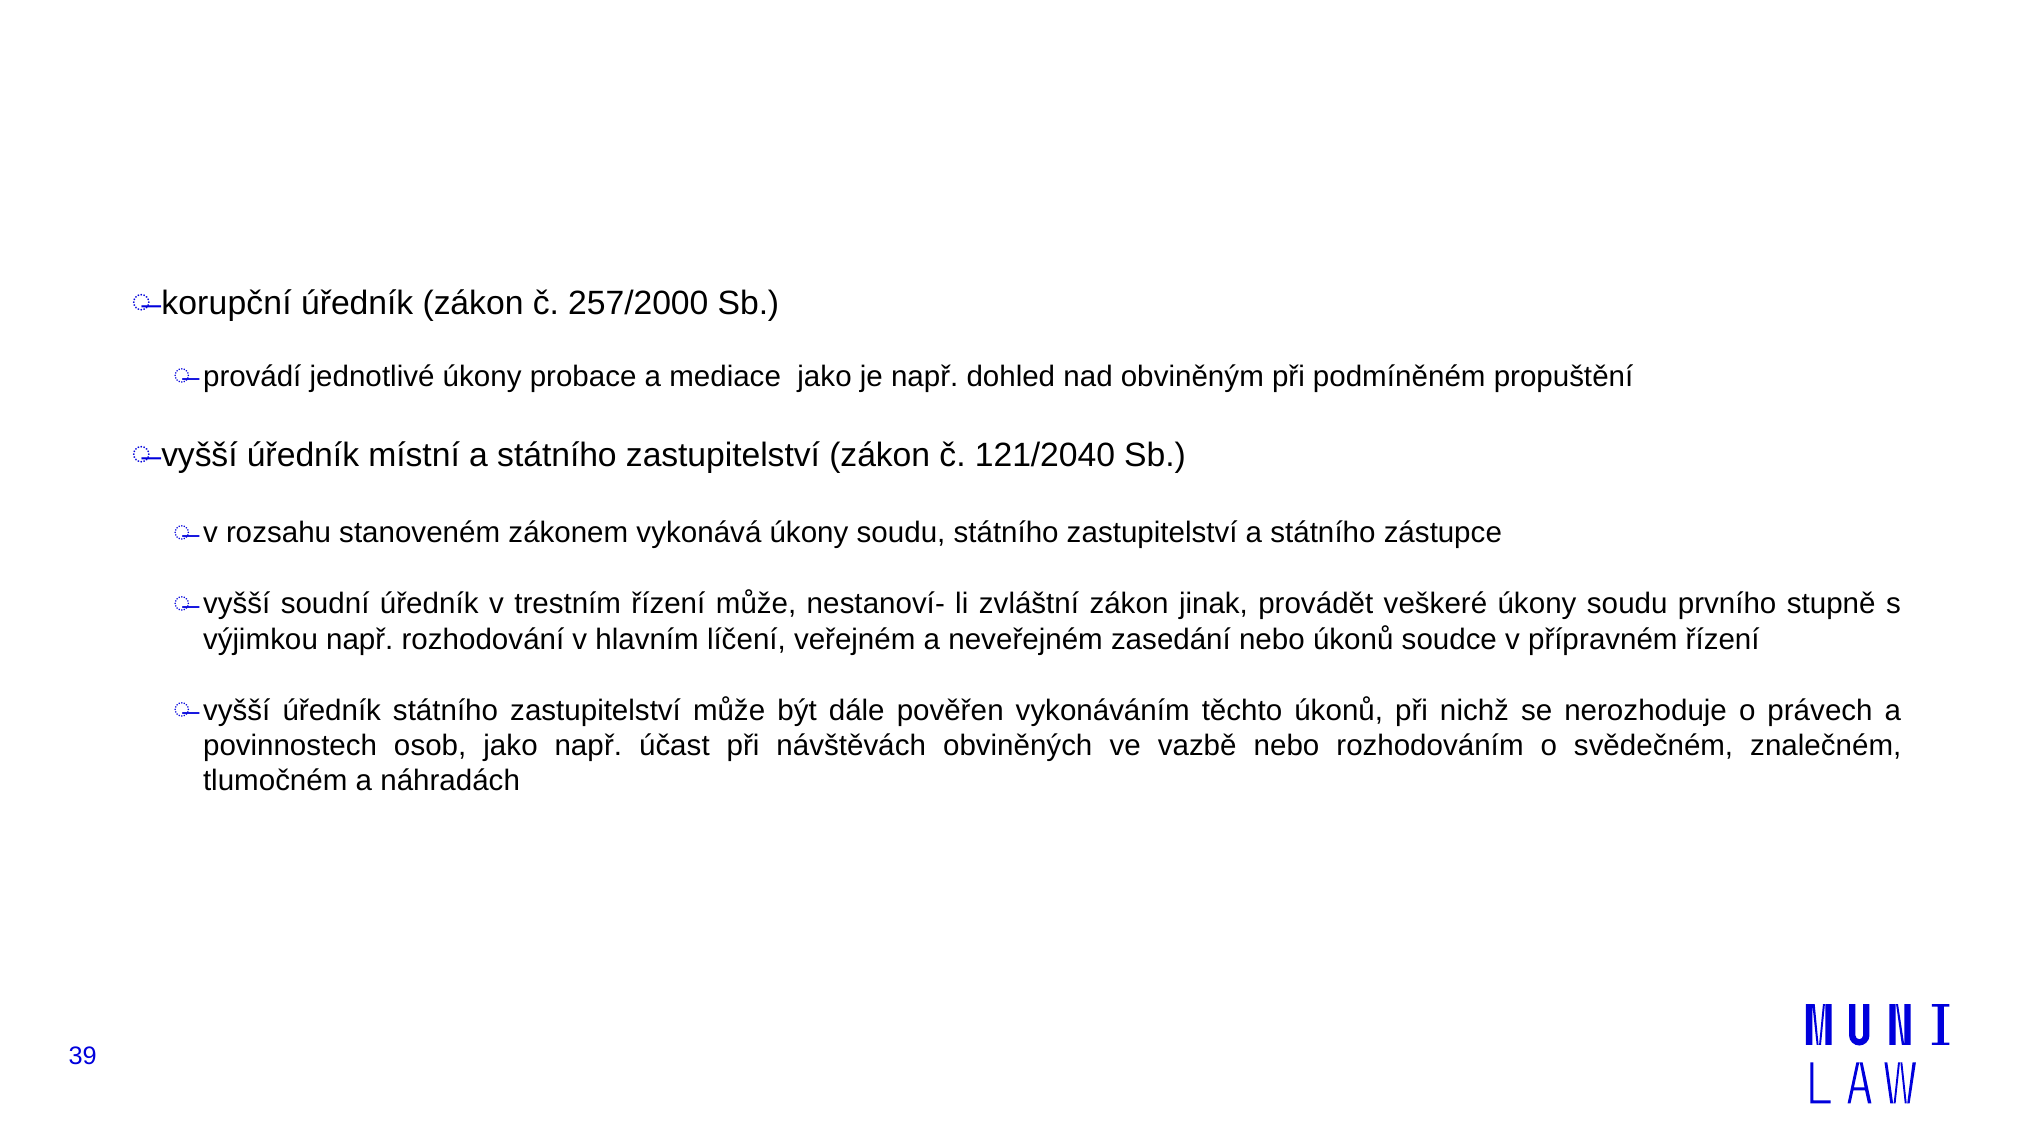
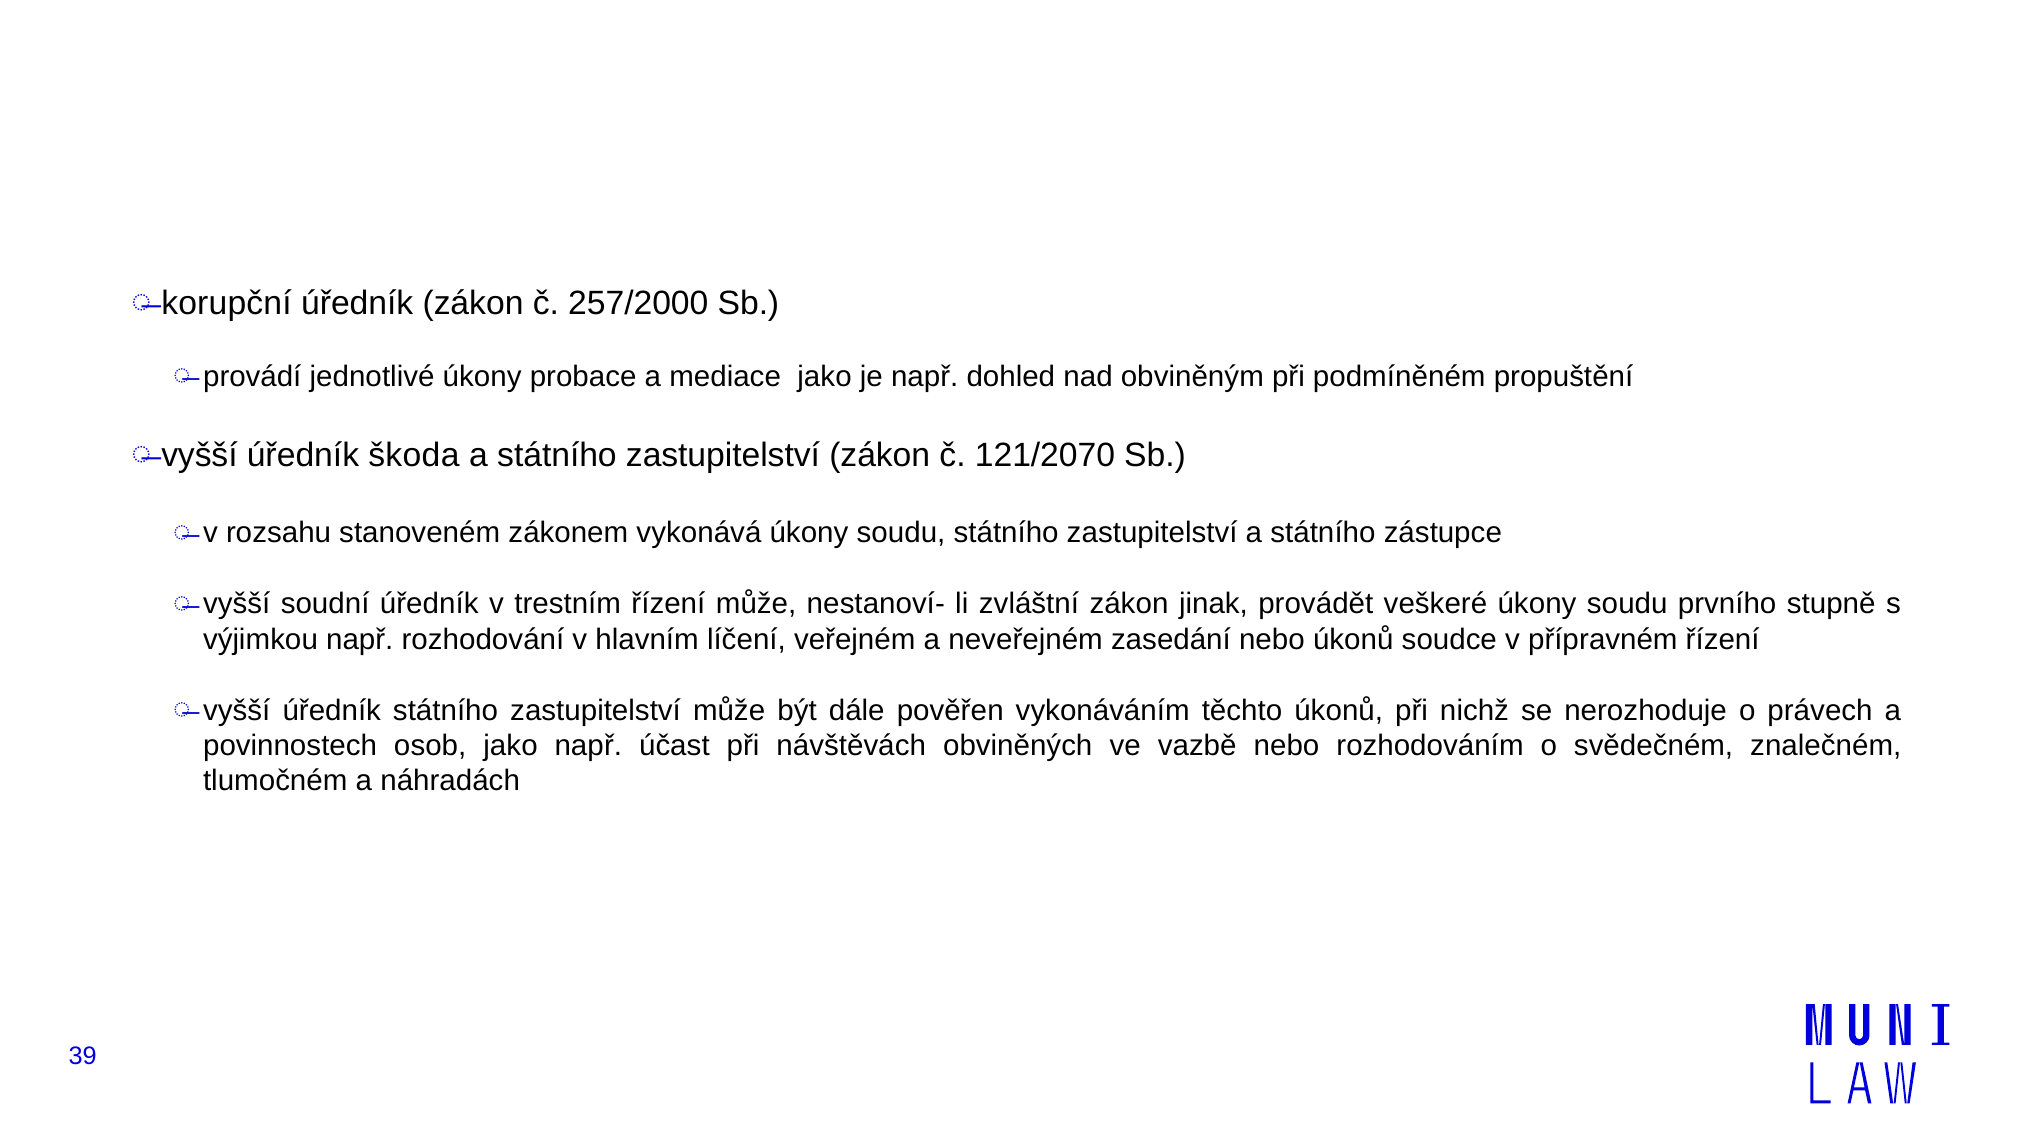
místní: místní -> škoda (414, 455)
121/2040: 121/2040 -> 121/2070 (1045, 455)
